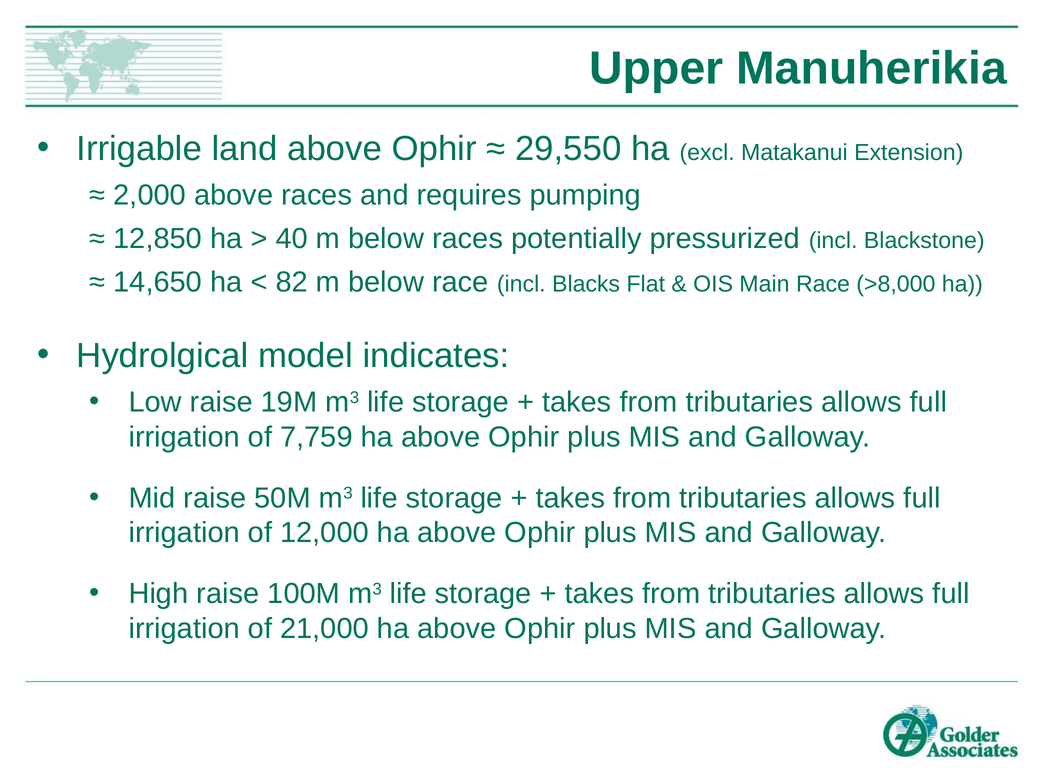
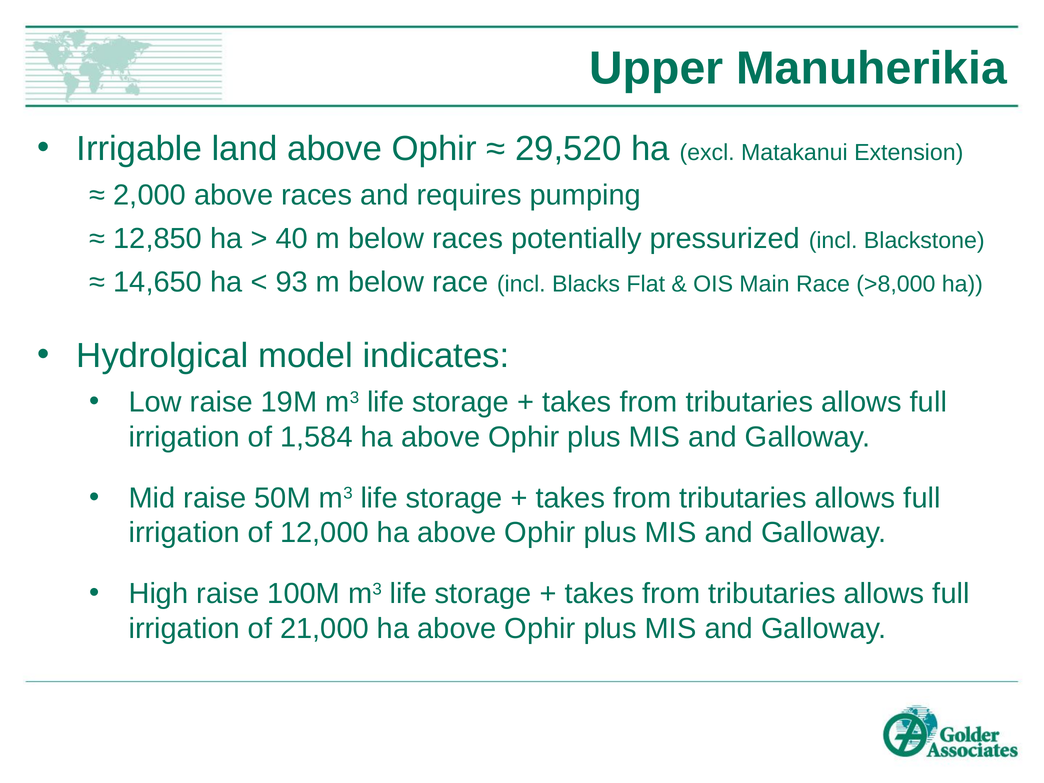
29,550: 29,550 -> 29,520 (568, 149)
82: 82 -> 93 (292, 282)
7,759: 7,759 -> 1,584 (316, 437)
